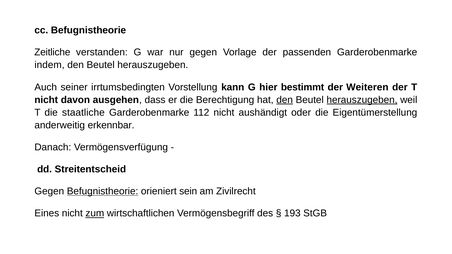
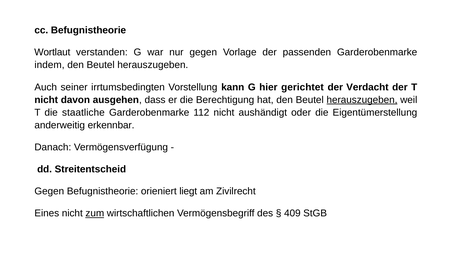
Zeitliche: Zeitliche -> Wortlaut (52, 52)
bestimmt: bestimmt -> gerichtet (302, 87)
Weiteren: Weiteren -> Verdacht (367, 87)
den underline: present -> none (285, 100)
Befugnistheorie underline: present -> none (103, 191)
sein: sein -> liegt (188, 191)
193: 193 -> 409 (292, 214)
